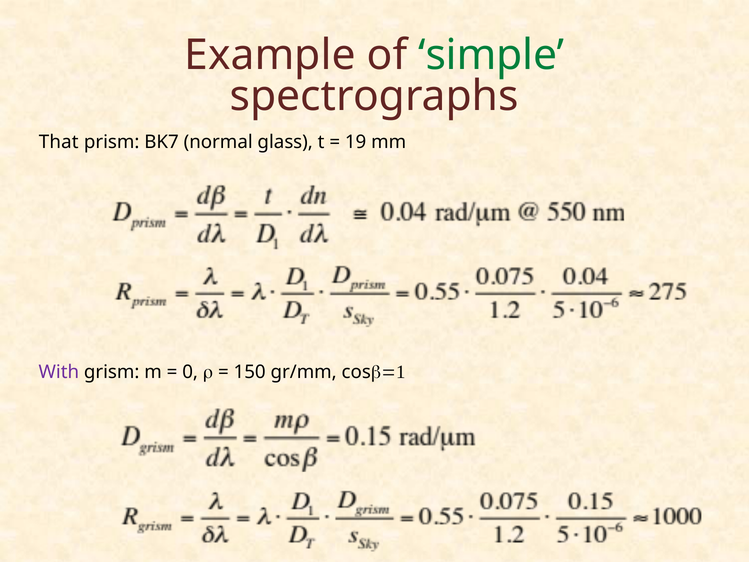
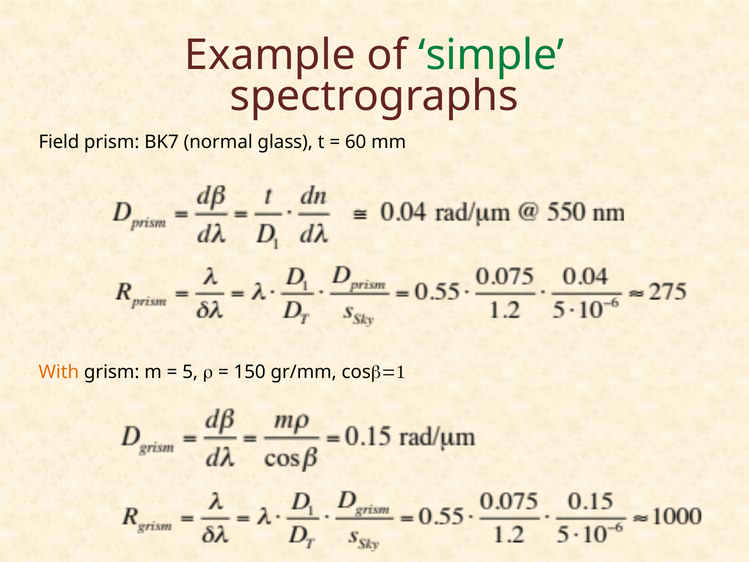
That: That -> Field (59, 142)
19: 19 -> 60 (356, 142)
With colour: purple -> orange (59, 372)
0: 0 -> 5 (190, 372)
